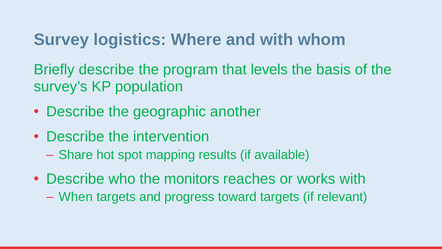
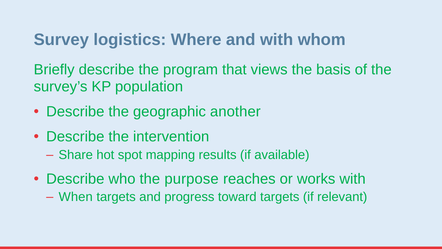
levels: levels -> views (269, 70)
monitors: monitors -> purpose (192, 179)
